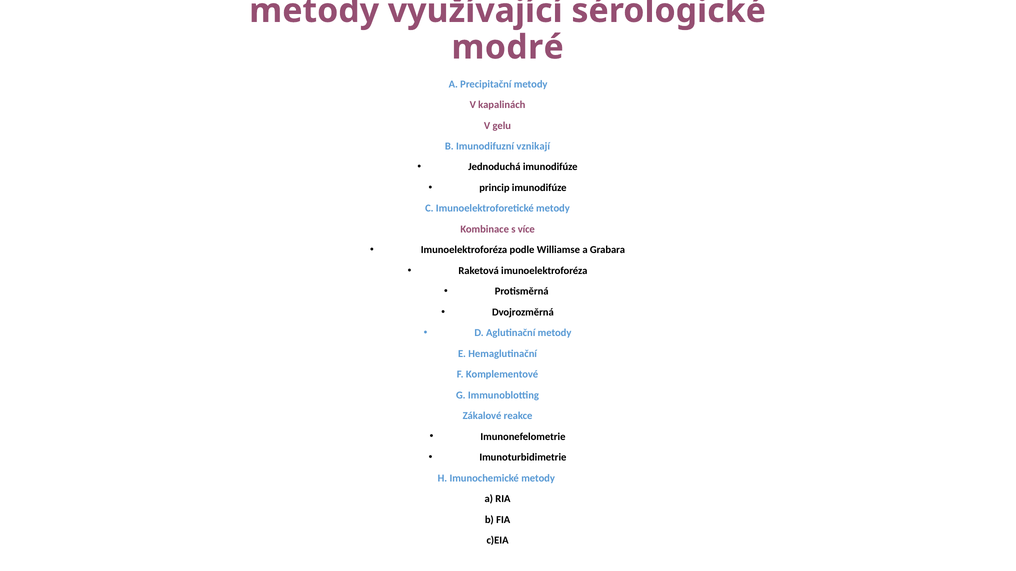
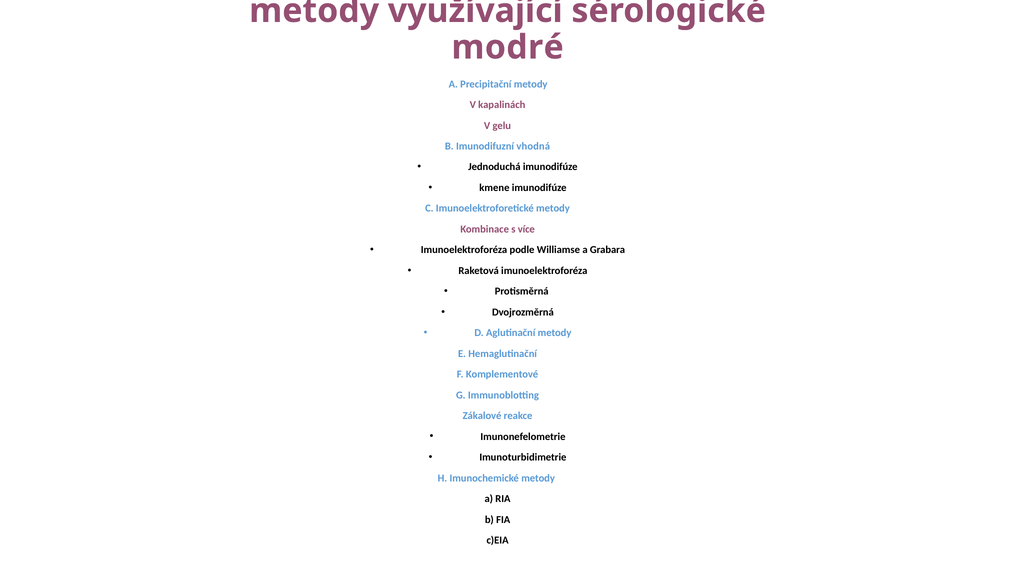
vznikají: vznikají -> vhodná (533, 146)
princip: princip -> kmene (494, 188)
